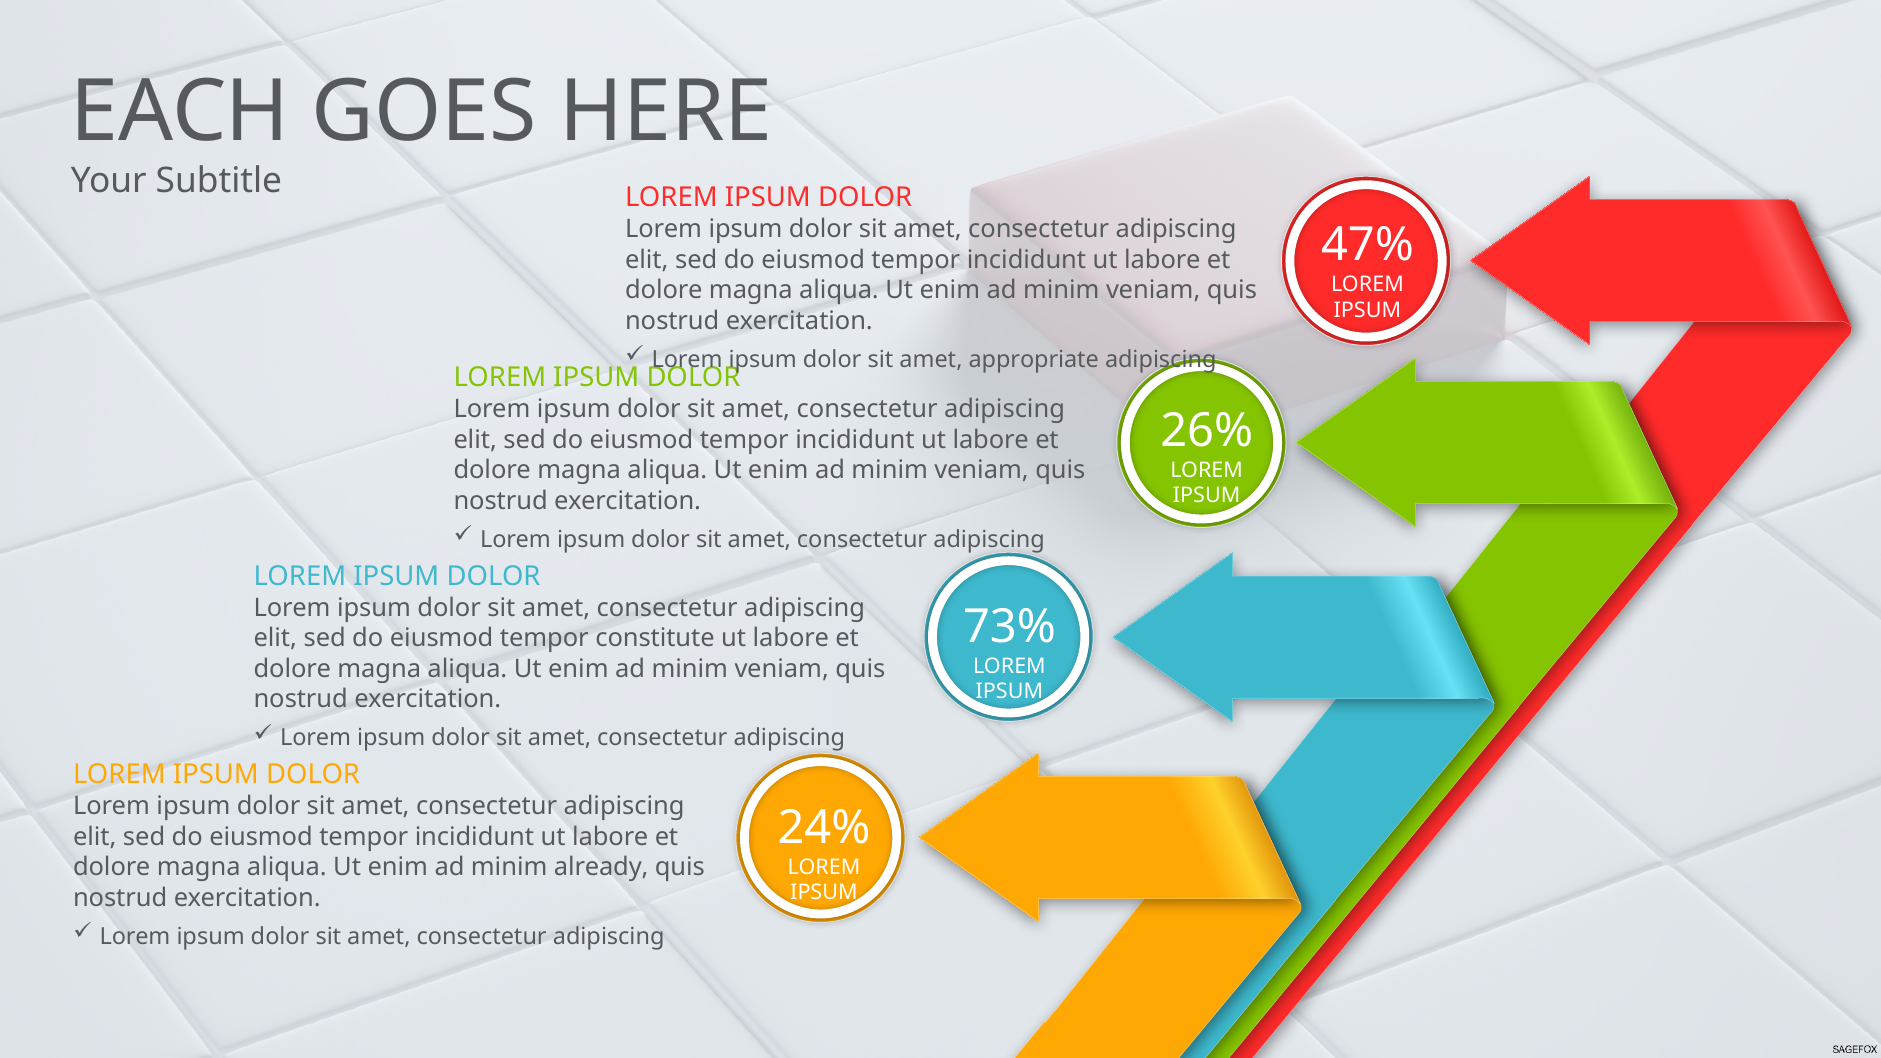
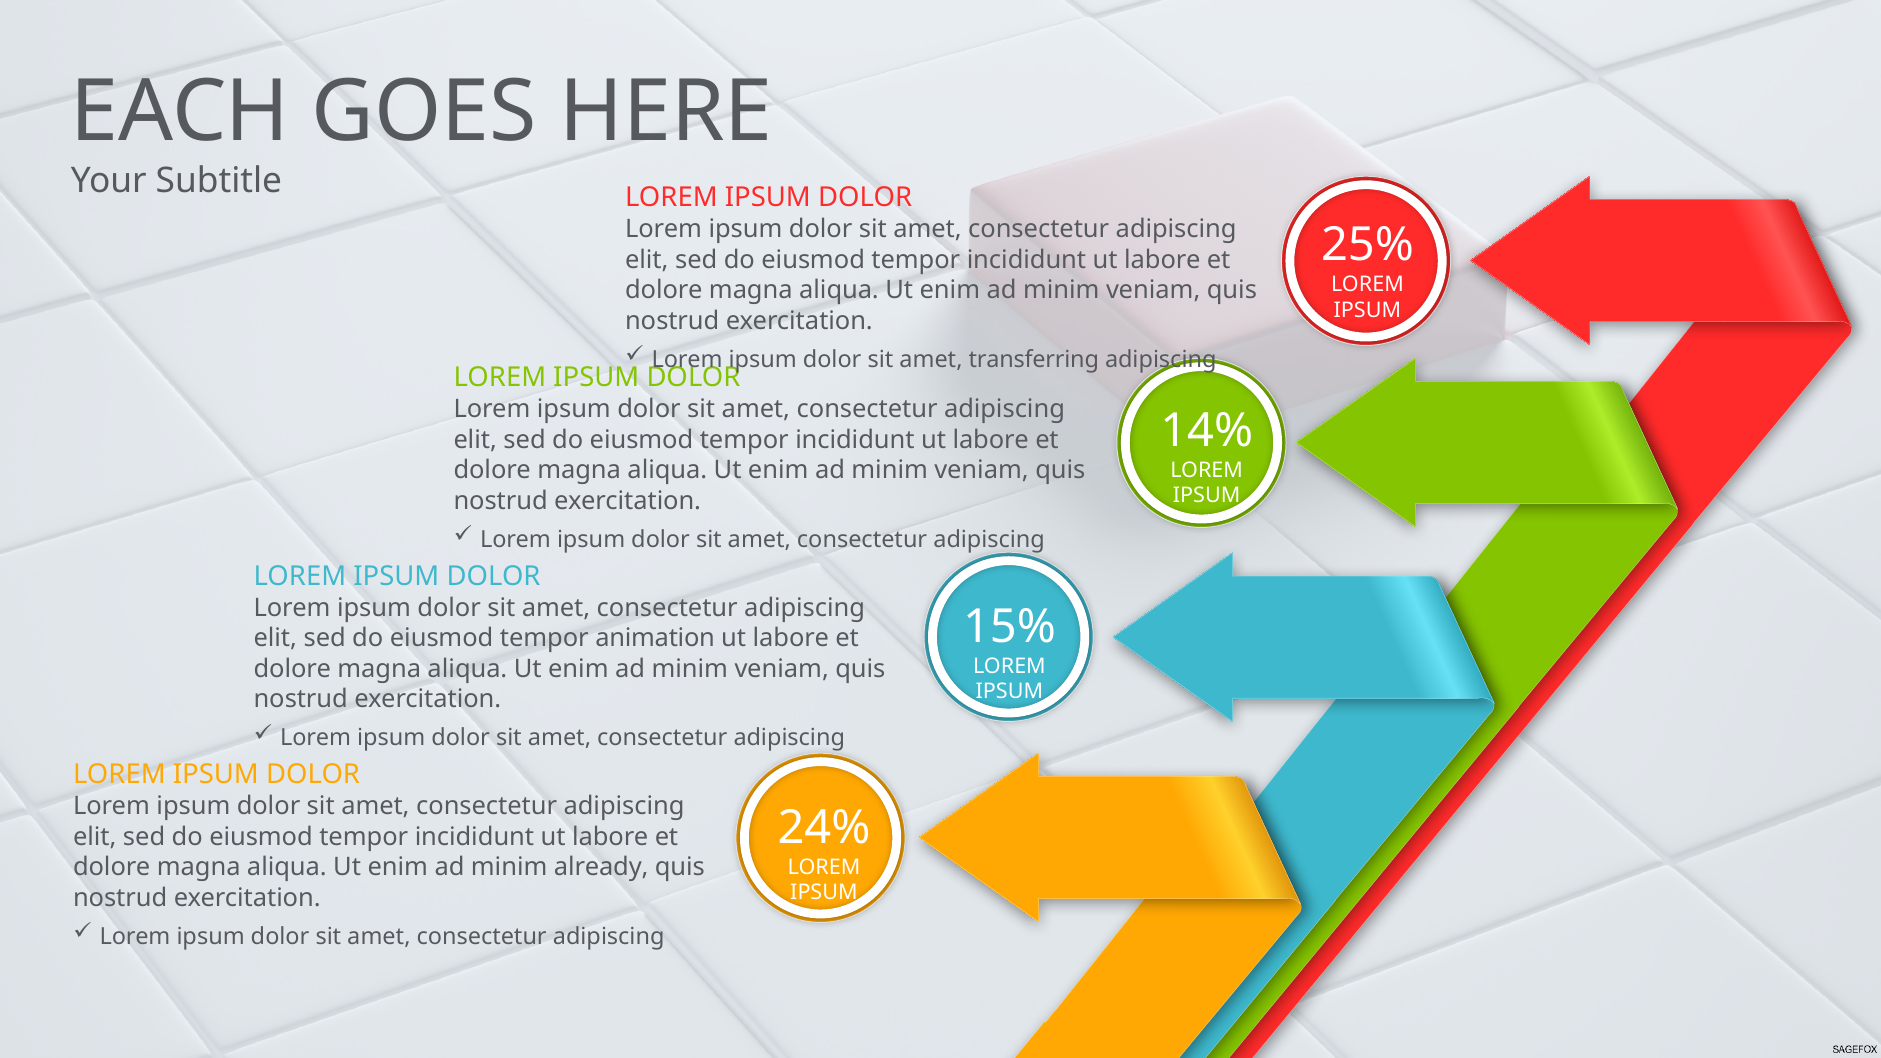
47%: 47% -> 25% (1368, 245)
appropriate: appropriate -> transferring (1034, 360)
26%: 26% -> 14% (1207, 431)
73%: 73% -> 15% (1010, 627)
constitute: constitute -> animation (655, 638)
